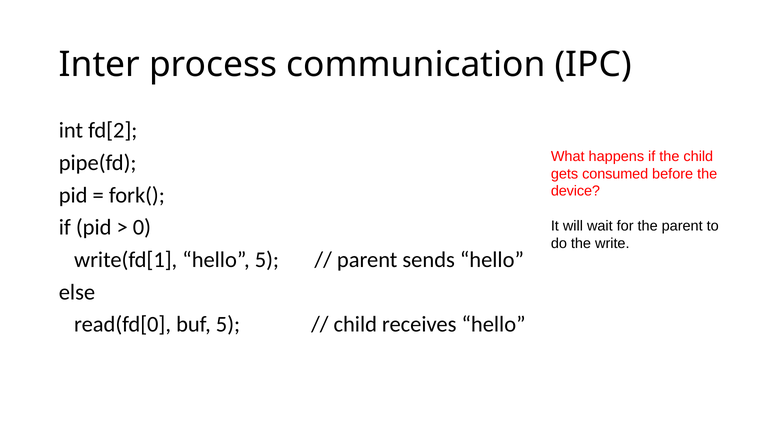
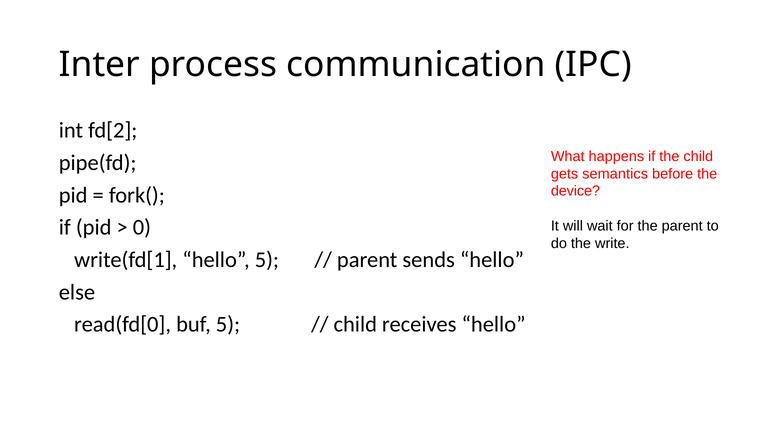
consumed: consumed -> semantics (615, 174)
